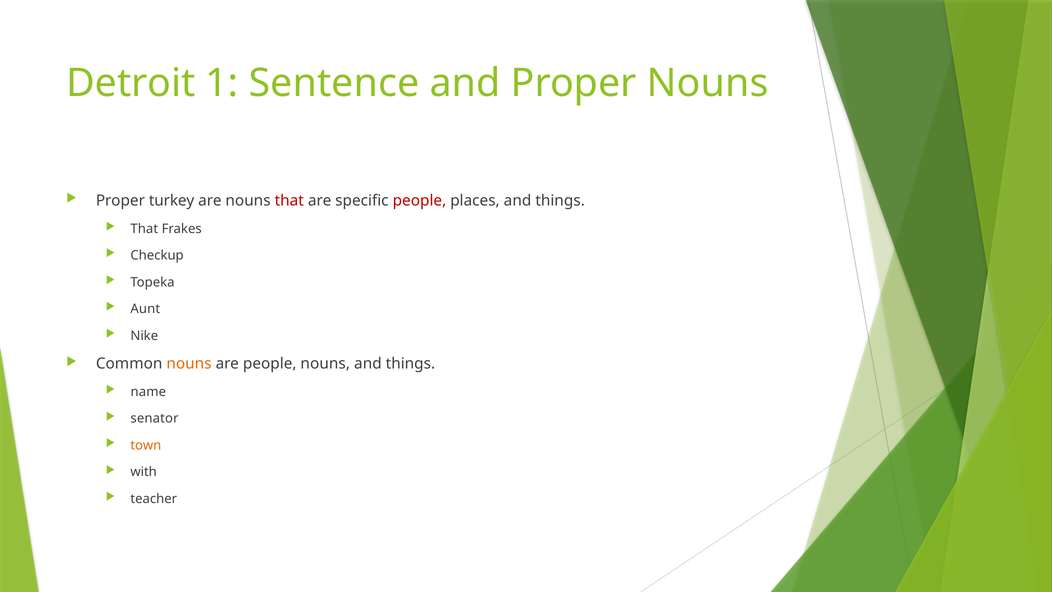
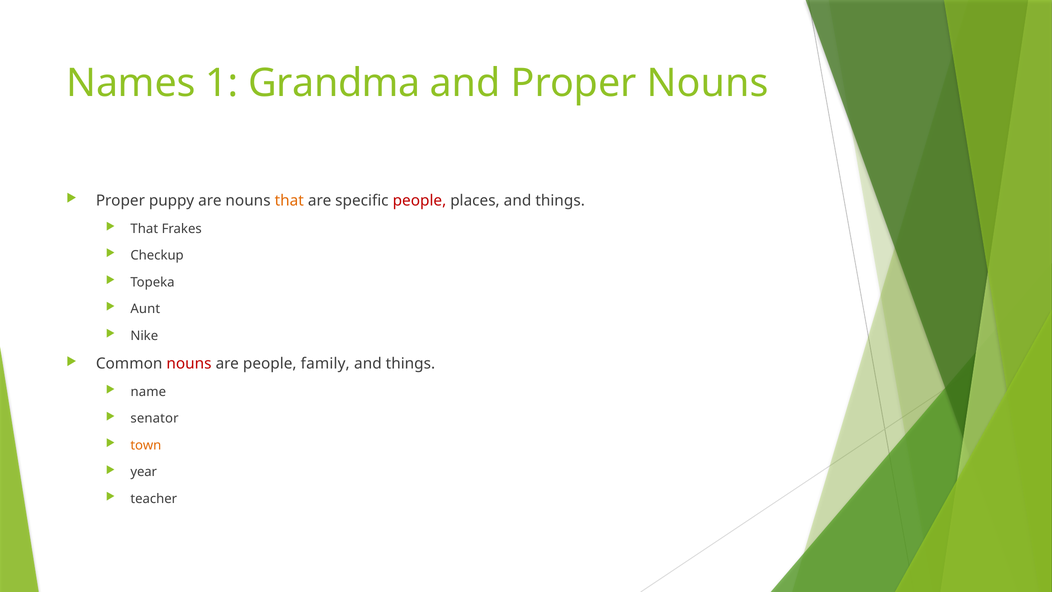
Detroit: Detroit -> Names (131, 83)
Sentence: Sentence -> Grandma (334, 83)
turkey: turkey -> puppy (172, 201)
that colour: red -> orange (289, 201)
nouns colour: orange -> red (189, 364)
people nouns: nouns -> family (325, 364)
with: with -> year (144, 472)
